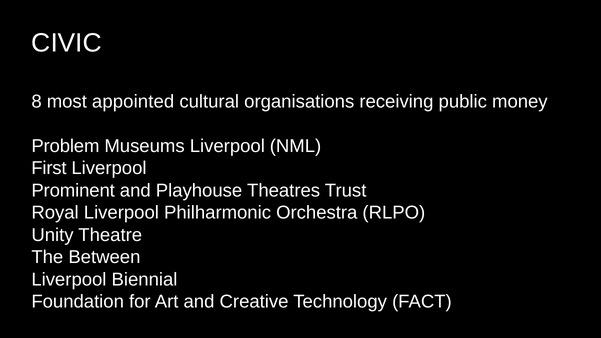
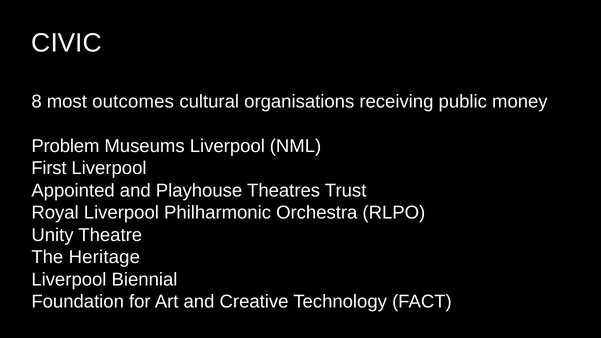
appointed: appointed -> outcomes (133, 101)
Prominent: Prominent -> Appointed (73, 191)
Between: Between -> Heritage (104, 257)
